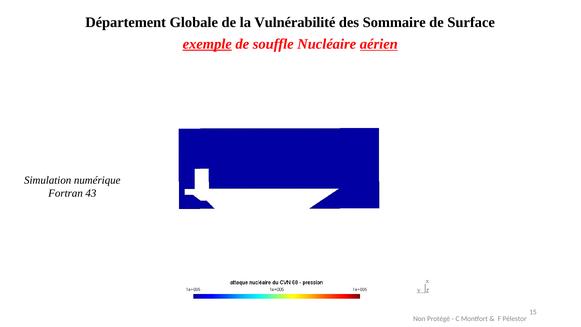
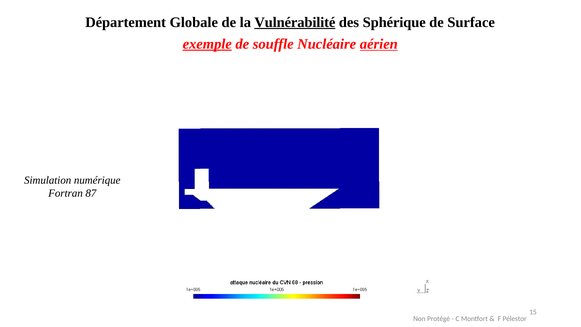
Vulnérabilité underline: none -> present (295, 22)
Sommaire: Sommaire -> Sphérique (394, 22)
43: 43 -> 87 (91, 193)
